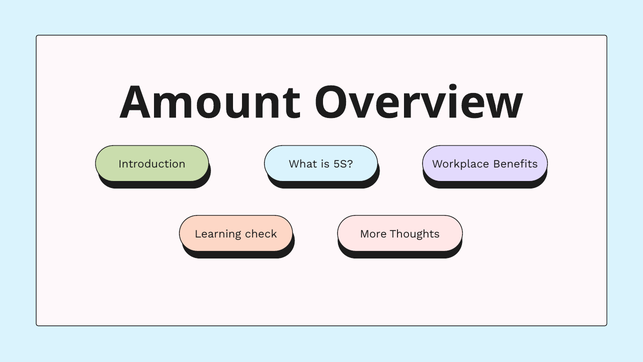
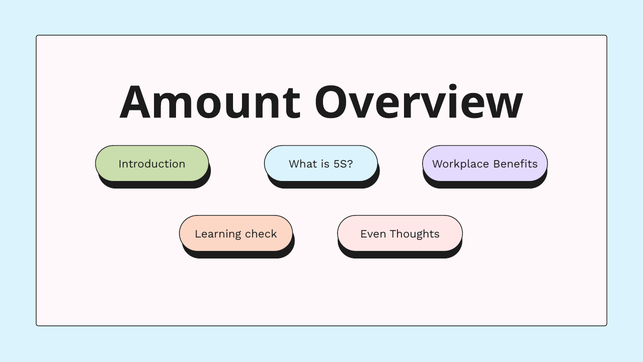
More: More -> Even (373, 234)
